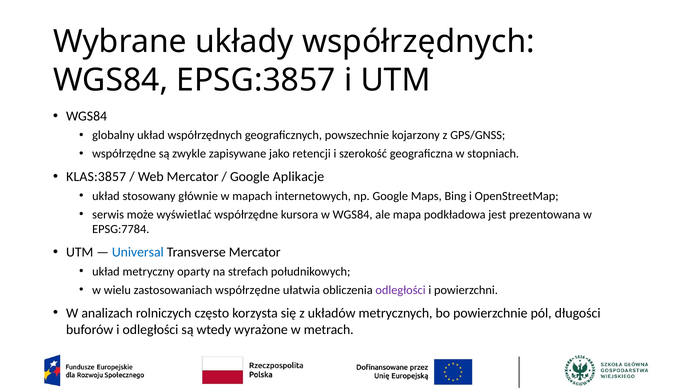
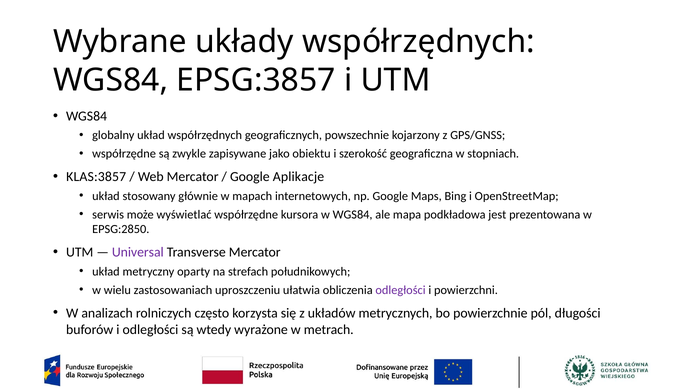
retencji: retencji -> obiektu (312, 154)
EPSG:7784: EPSG:7784 -> EPSG:2850 (121, 229)
Universal colour: blue -> purple (138, 252)
zastosowaniach współrzędne: współrzędne -> uproszczeniu (248, 290)
